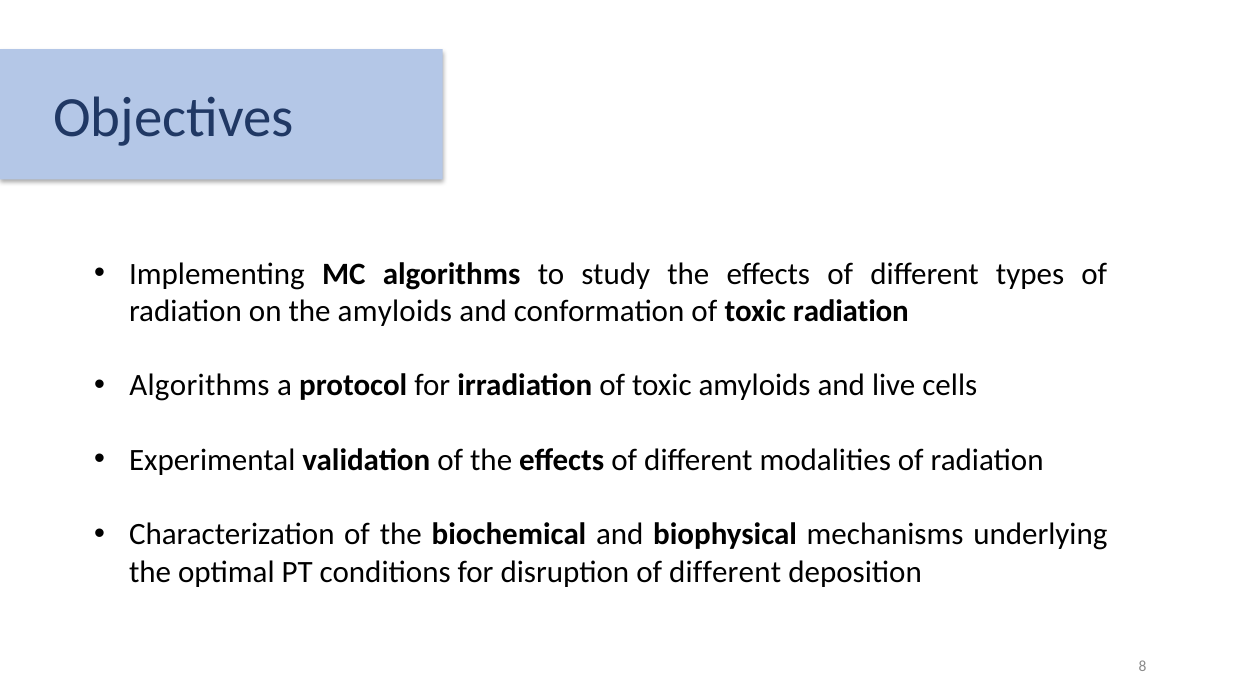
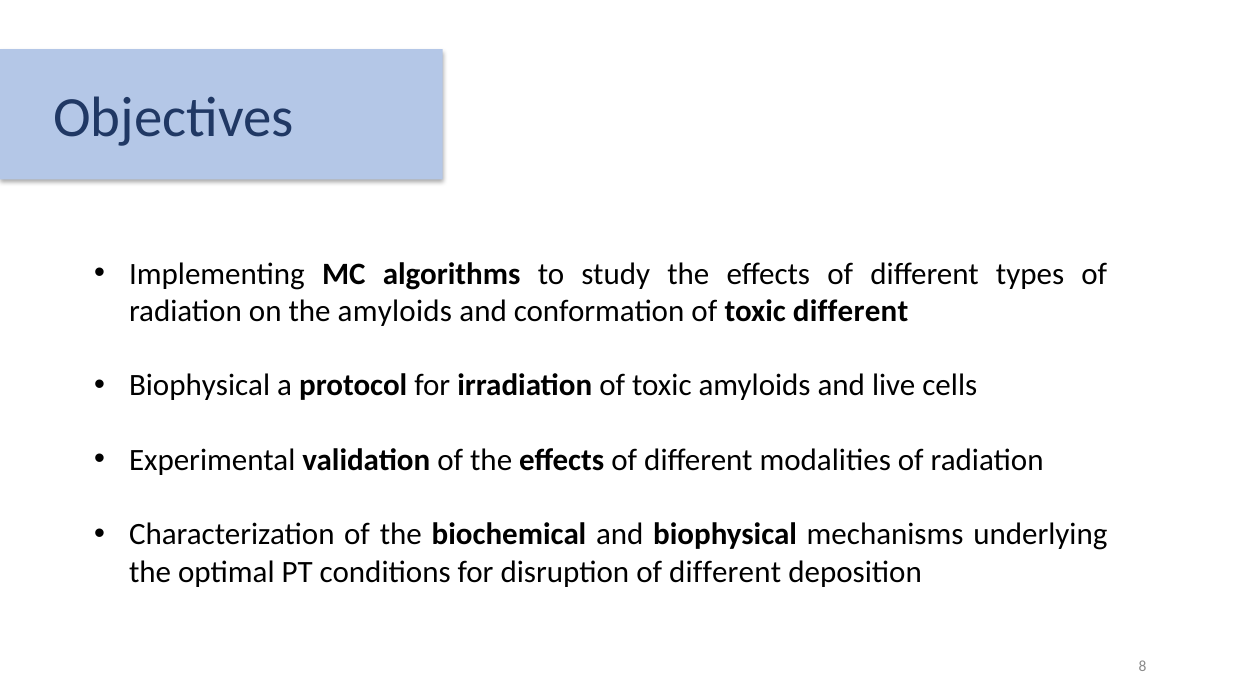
toxic radiation: radiation -> different (851, 311)
Algorithms: Algorithms -> Biophysical (200, 386)
